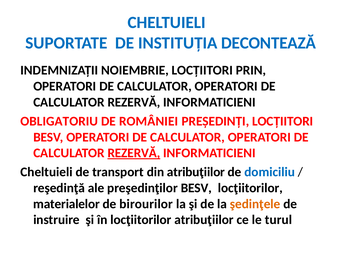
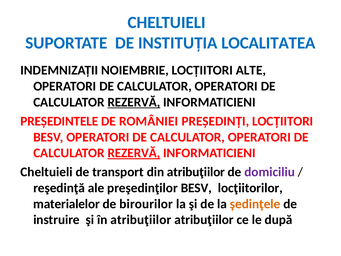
DECONTEAZĂ: DECONTEAZĂ -> LOCALITATEA (268, 43)
PRIN: PRIN -> ALTE (251, 70)
REZERVĂ underline: none -> present (134, 102)
OBLIGATORIU: OBLIGATORIU -> PREŞEDINTELE (59, 121)
domiciliu colour: blue -> purple (270, 172)
în locţiitorilor: locţiitorilor -> atribuţiilor (141, 220)
turul: turul -> după (279, 220)
